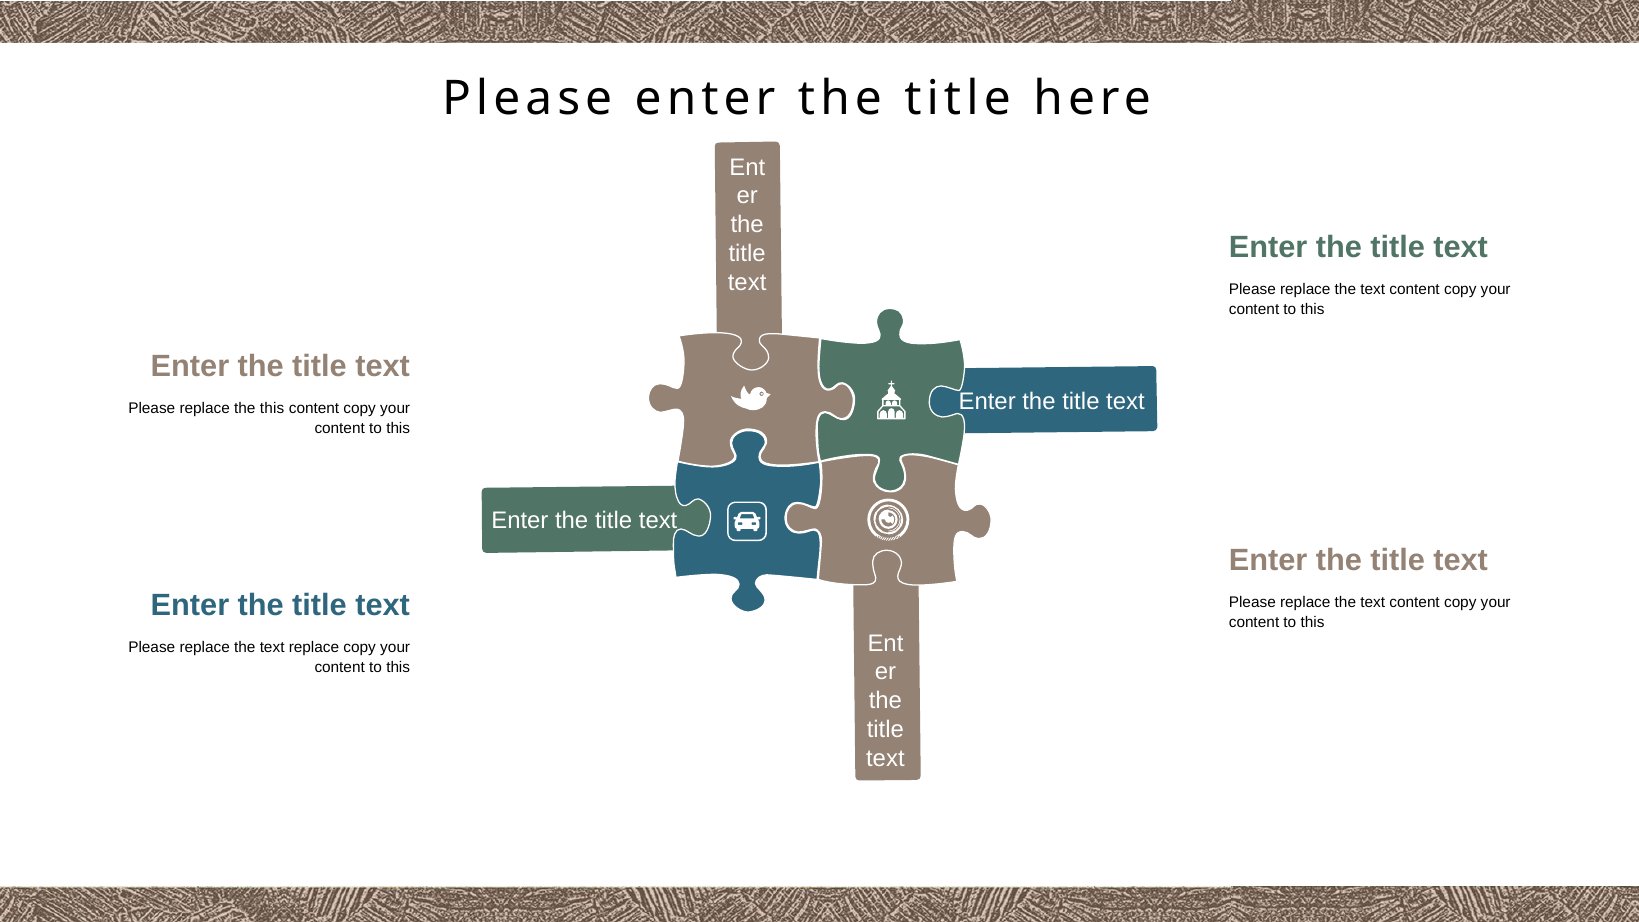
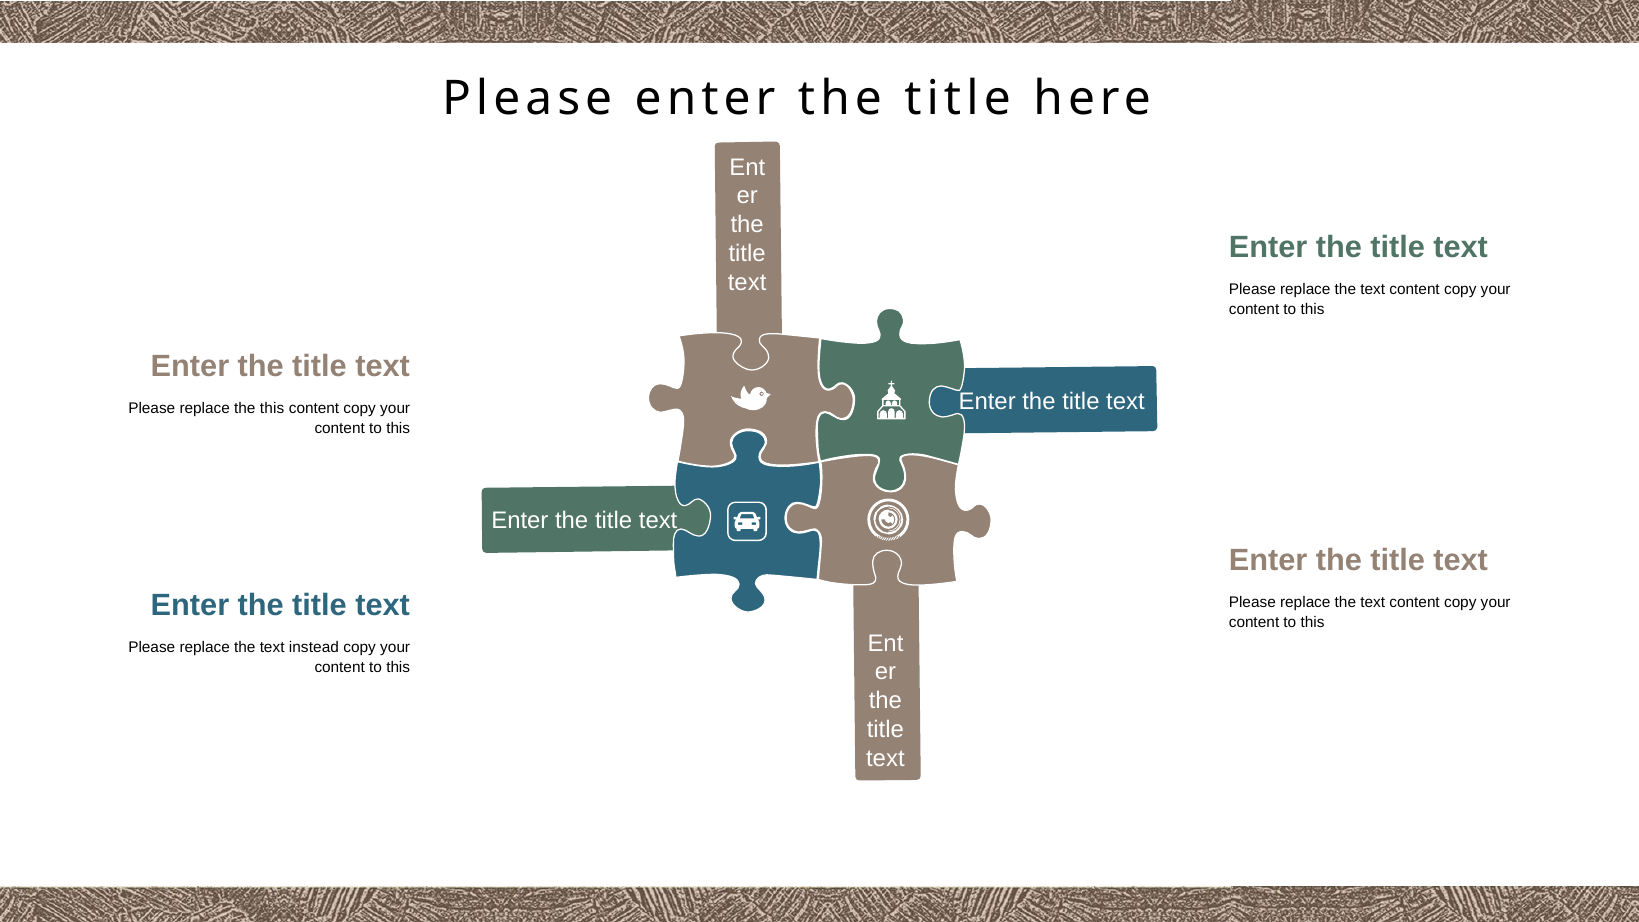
text replace: replace -> instead (314, 648)
